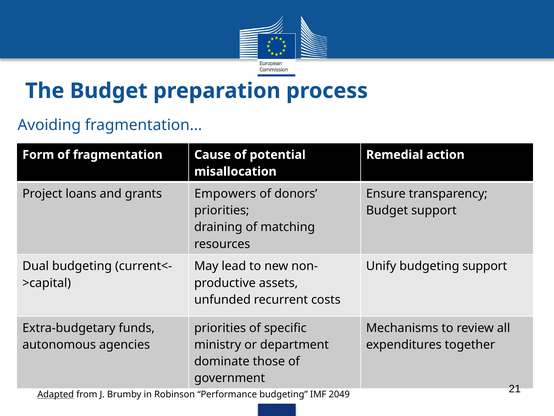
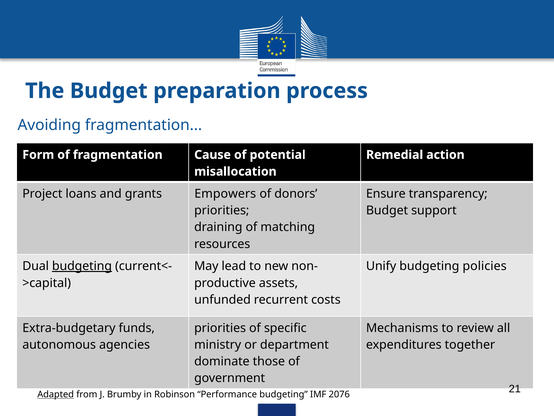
budgeting underline: none -> present (82, 266)
budgeting support: support -> policies (485, 266)
2049: 2049 -> 2076 (339, 394)
